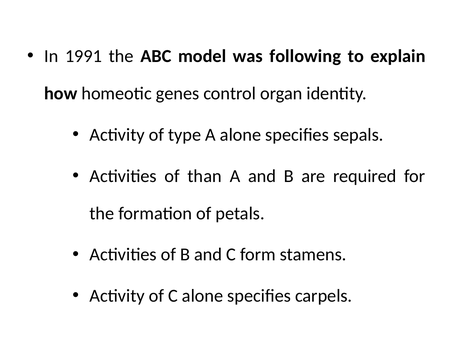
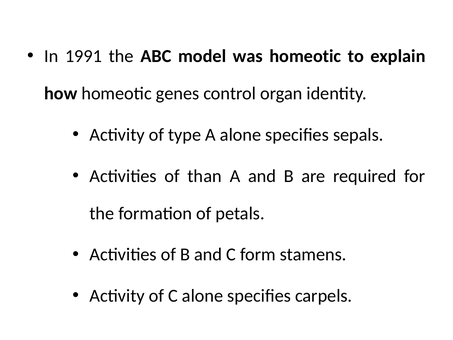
was following: following -> homeotic (305, 56)
